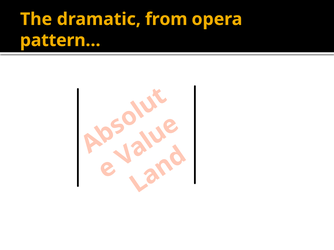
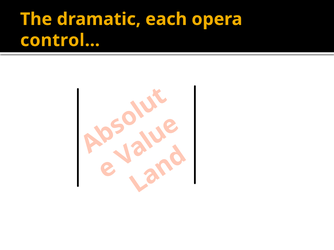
from: from -> each (166, 19)
pattern…: pattern… -> control… (60, 40)
